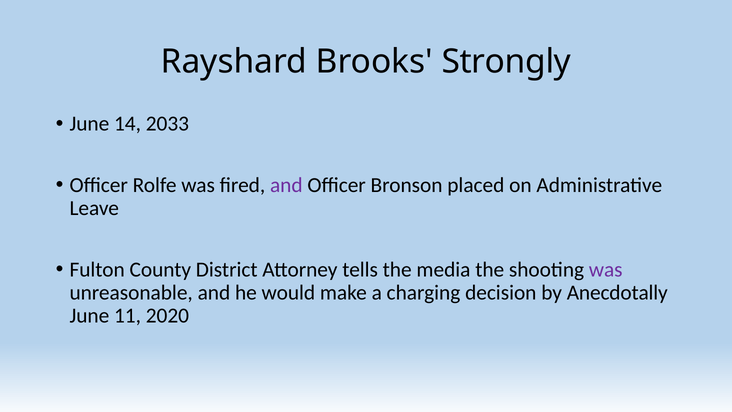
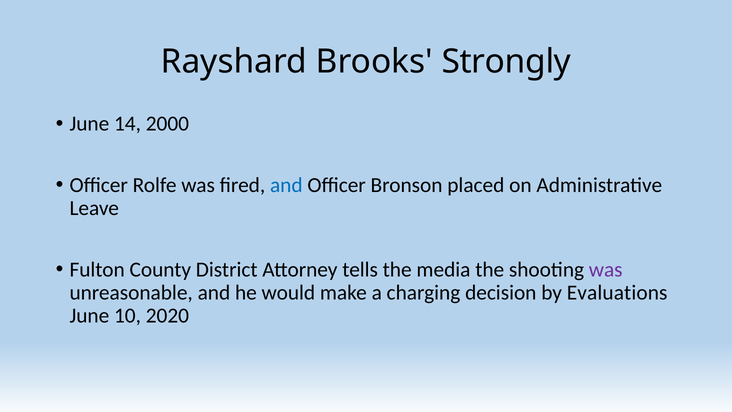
2033: 2033 -> 2000 (167, 124)
and colour: purple -> blue (286, 185)
Anecdotally: Anecdotally -> Evaluations (617, 292)
11: 11 -> 10 (128, 315)
